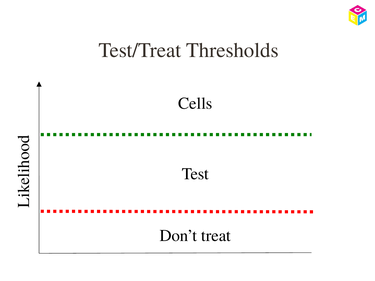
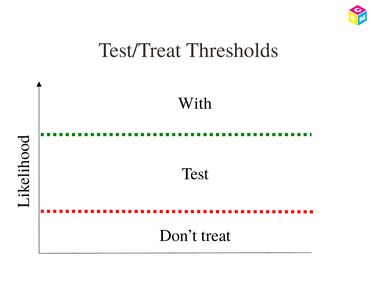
Cells: Cells -> With (195, 103)
